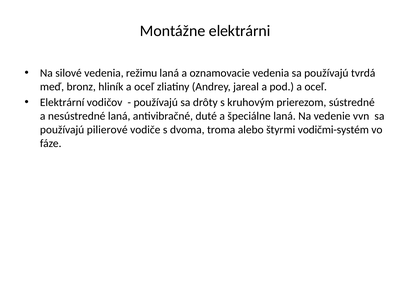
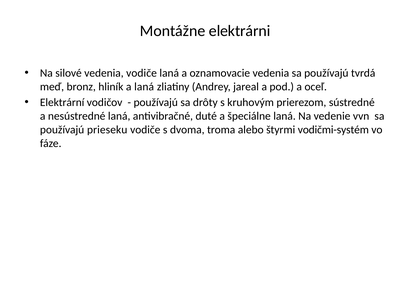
vedenia režimu: režimu -> vodiče (142, 73)
hliník a oceľ: oceľ -> laná (144, 87)
pilierové: pilierové -> prieseku (107, 130)
